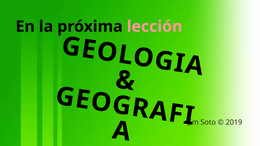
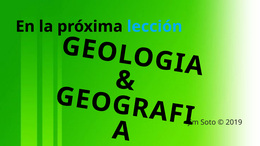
lección colour: pink -> light blue (155, 27)
